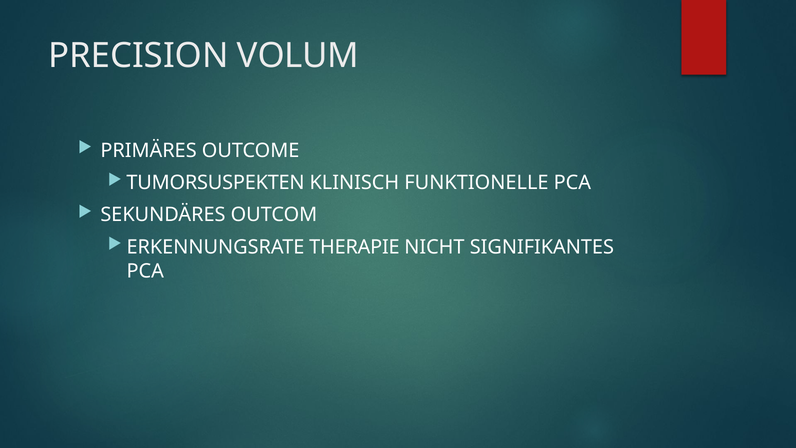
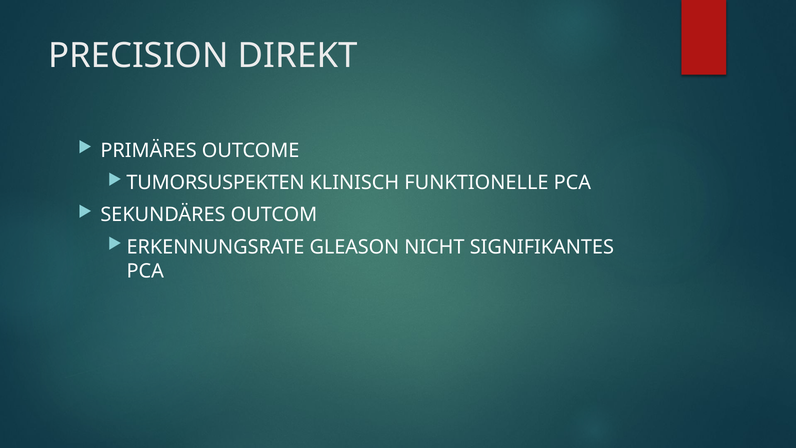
VOLUM: VOLUM -> DIREKT (298, 56)
THERAPIE: THERAPIE -> GLEASON (354, 247)
